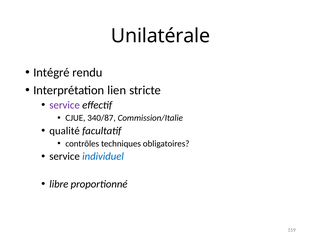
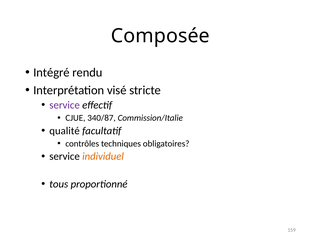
Unilatérale: Unilatérale -> Composée (160, 36)
lien: lien -> visé (117, 90)
individuel colour: blue -> orange (103, 156)
libre: libre -> tous (59, 184)
